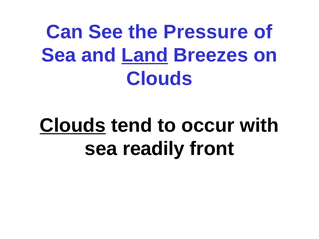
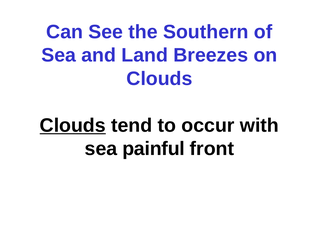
Pressure: Pressure -> Southern (206, 32)
Land underline: present -> none (145, 55)
readily: readily -> painful (154, 149)
